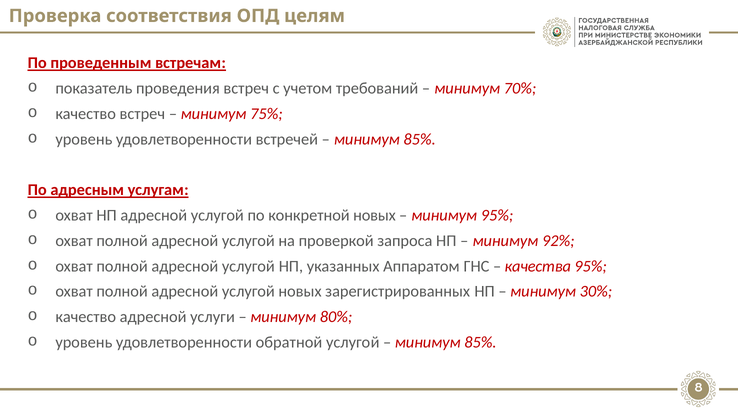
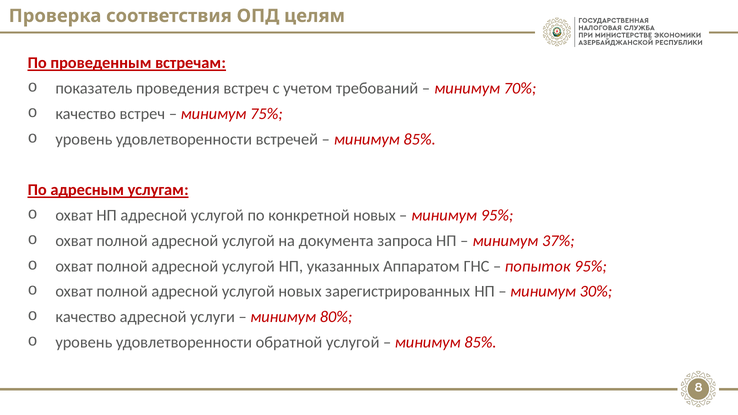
проверкой: проверкой -> документа (336, 241)
92%: 92% -> 37% (558, 241)
качества: качества -> попыток (538, 266)
